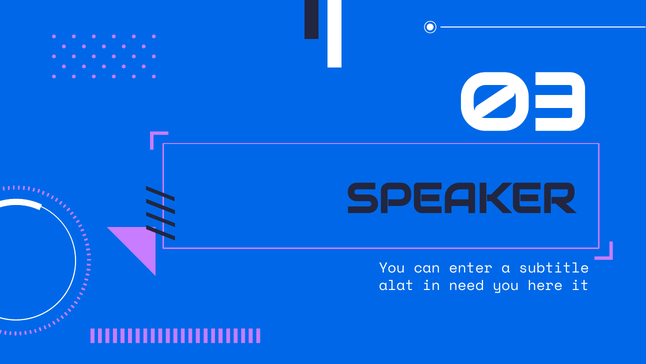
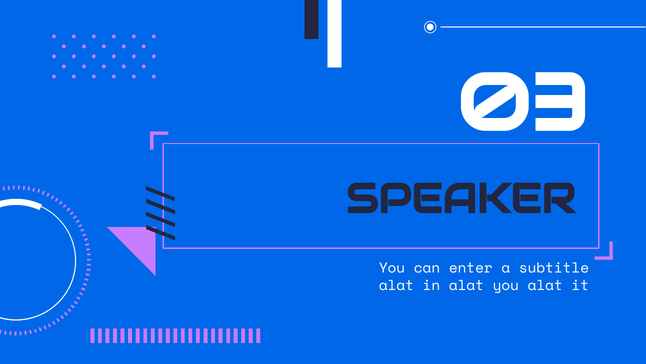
in need: need -> alat (466, 285)
you here: here -> alat (545, 285)
